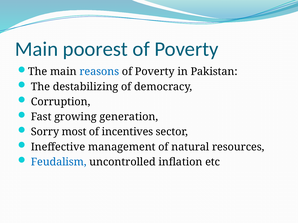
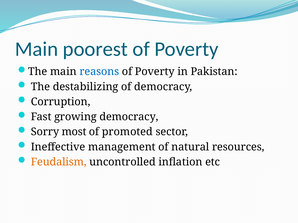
growing generation: generation -> democracy (129, 117)
incentives: incentives -> promoted (127, 132)
Feudalism colour: blue -> orange (59, 162)
